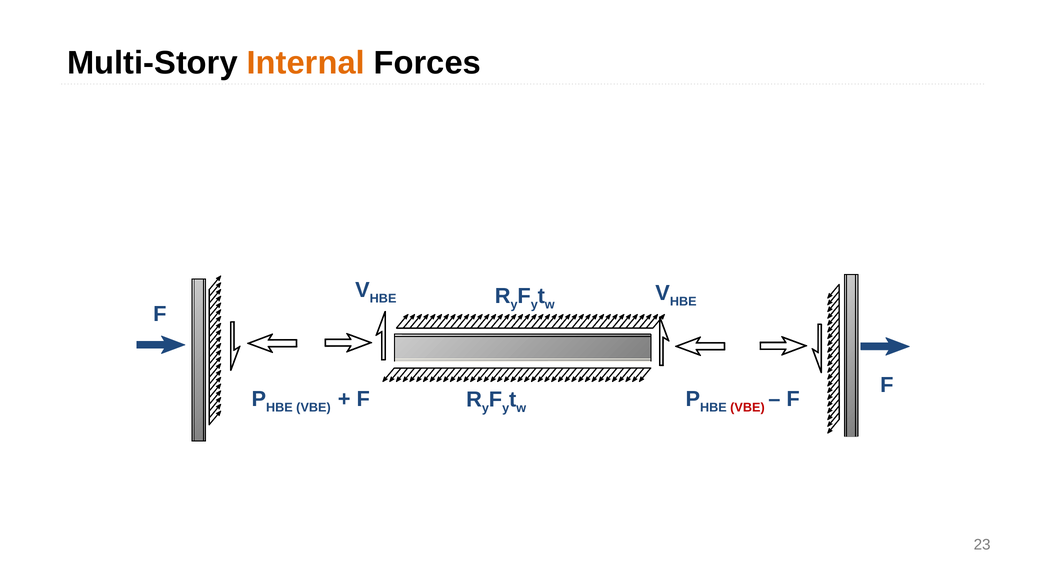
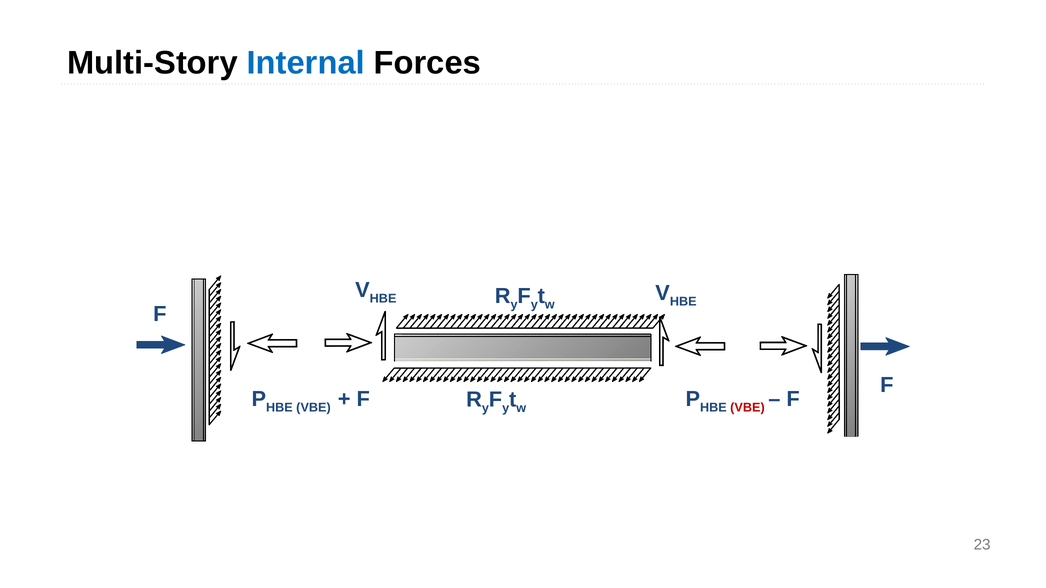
Internal colour: orange -> blue (306, 63)
